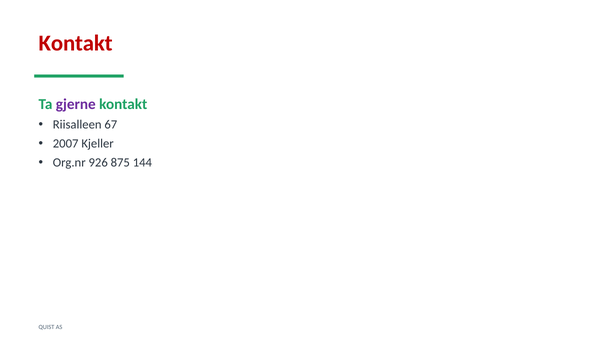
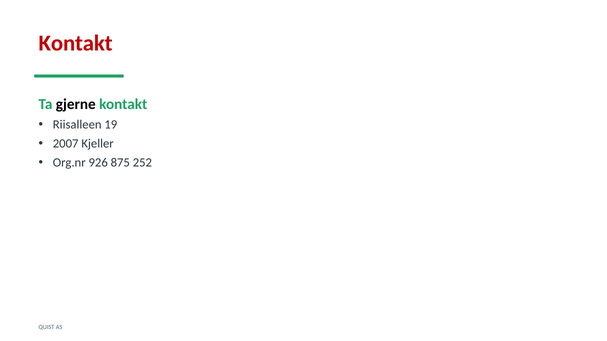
gjerne colour: purple -> black (76, 105)
67: 67 -> 19 (111, 125)
144: 144 -> 252 (142, 163)
